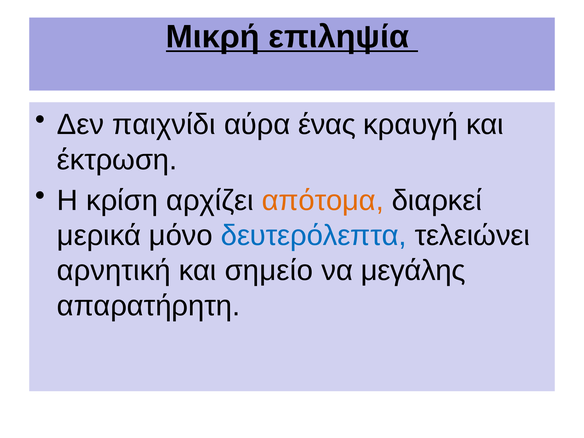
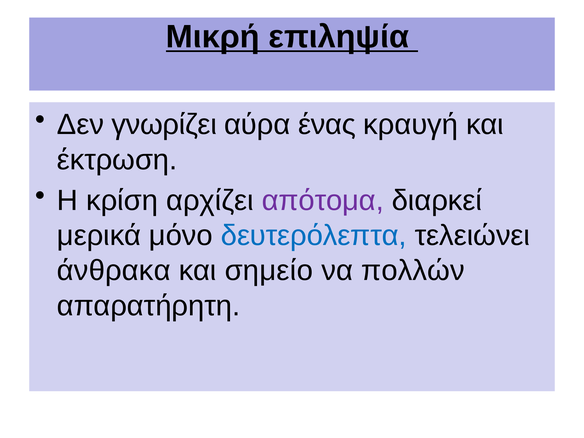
παιχνίδι: παιχνίδι -> γνωρίζει (164, 125)
απότομα colour: orange -> purple (323, 201)
αρνητική: αρνητική -> άνθρακα (114, 271)
μεγάλης: μεγάλης -> πολλών (413, 271)
